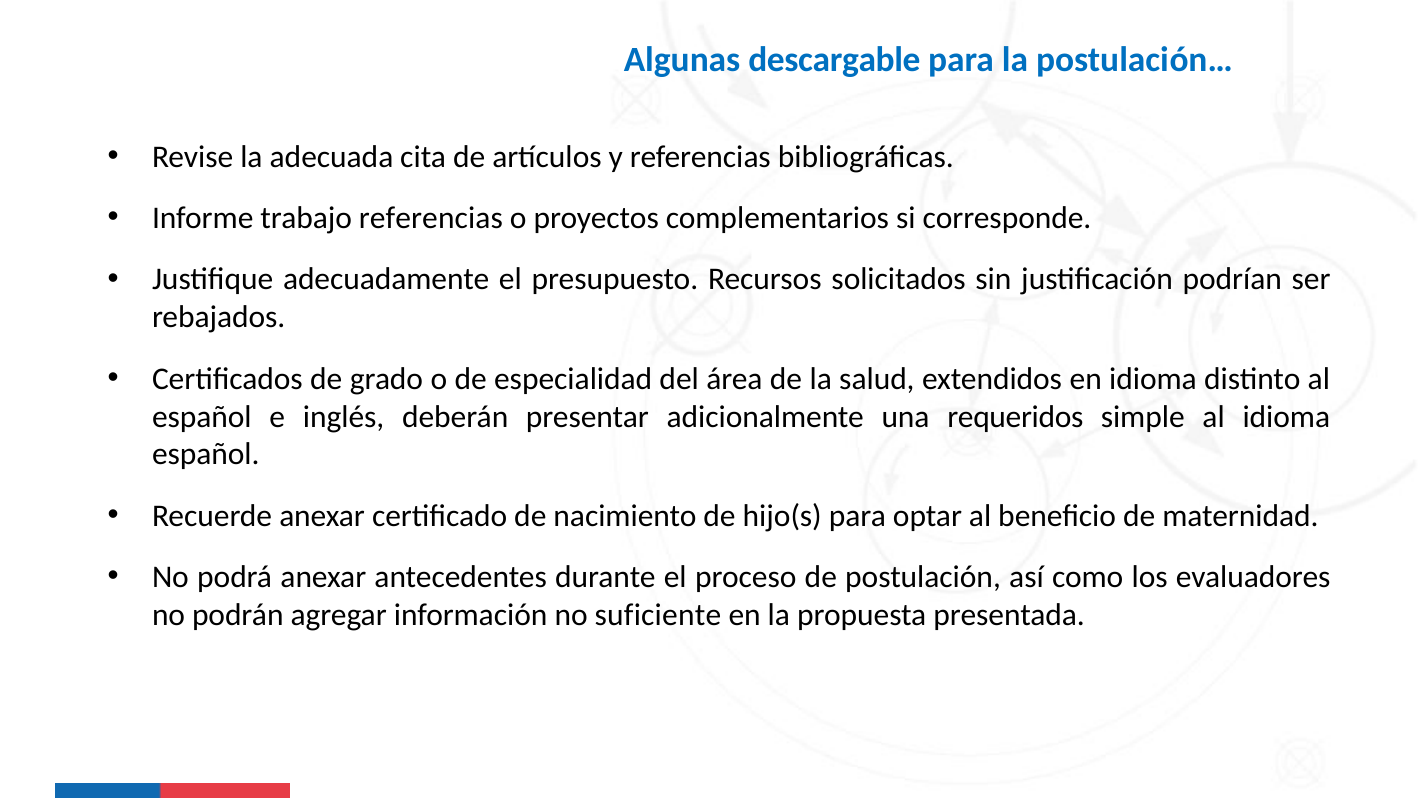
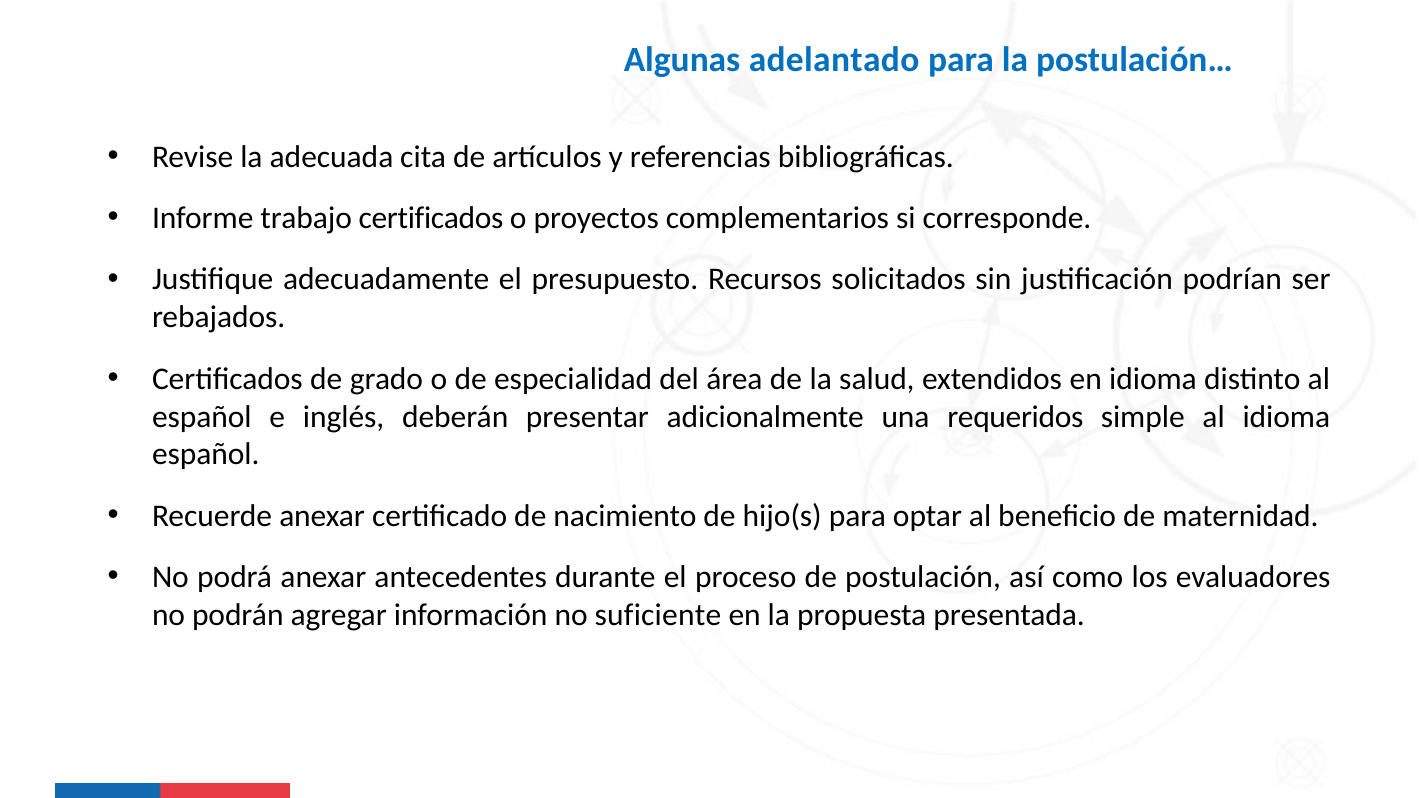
descargable: descargable -> adelantado (834, 60)
trabajo referencias: referencias -> certificados (431, 218)
